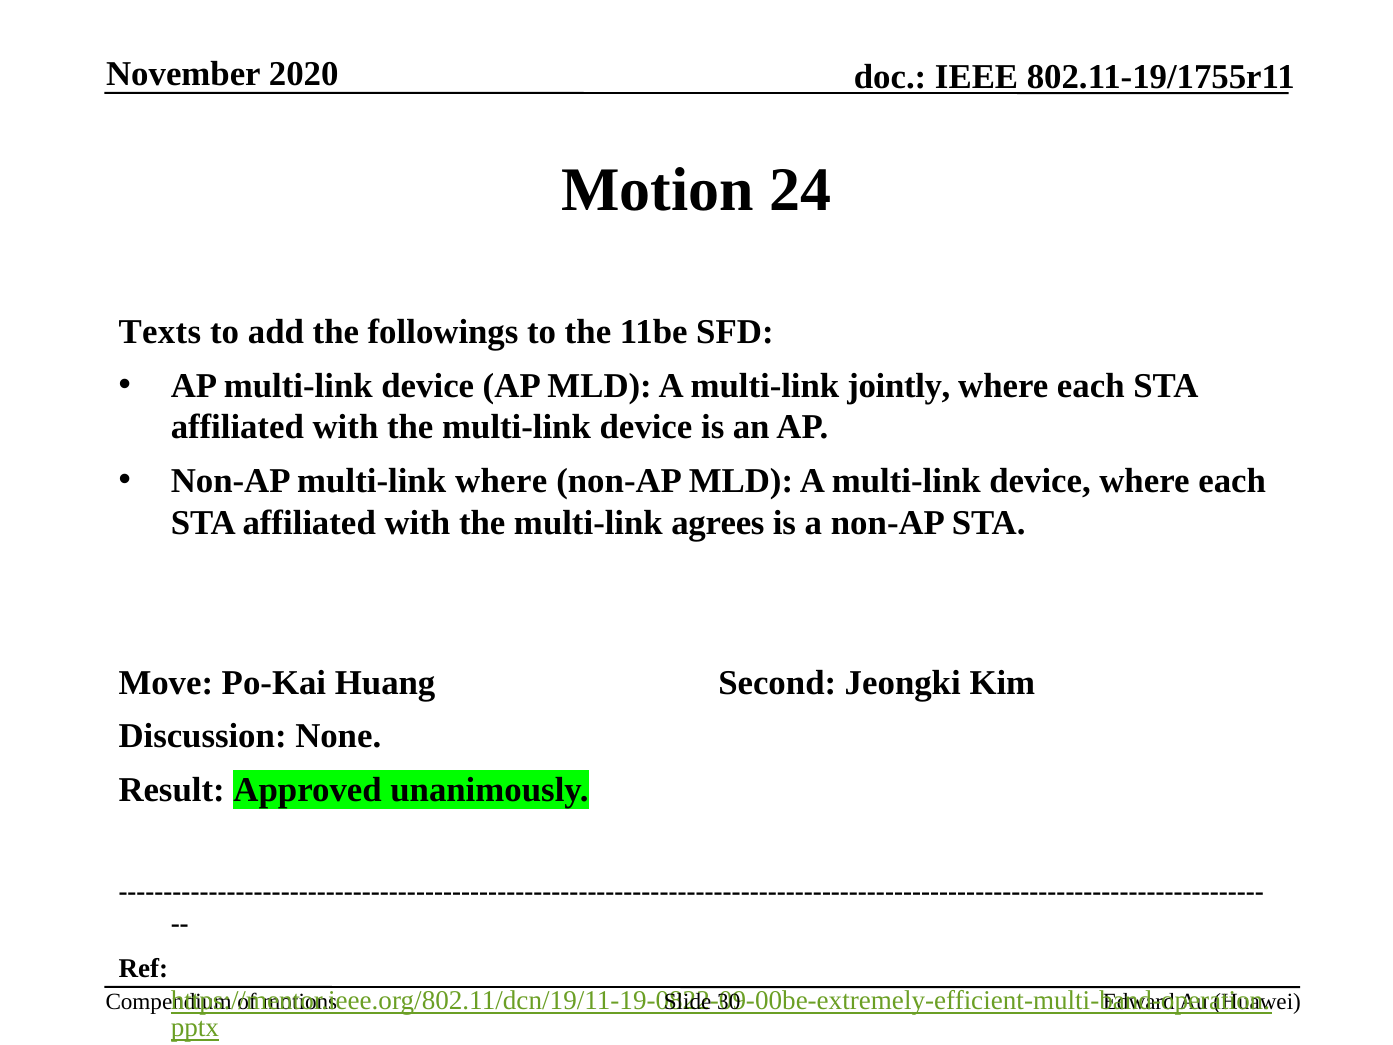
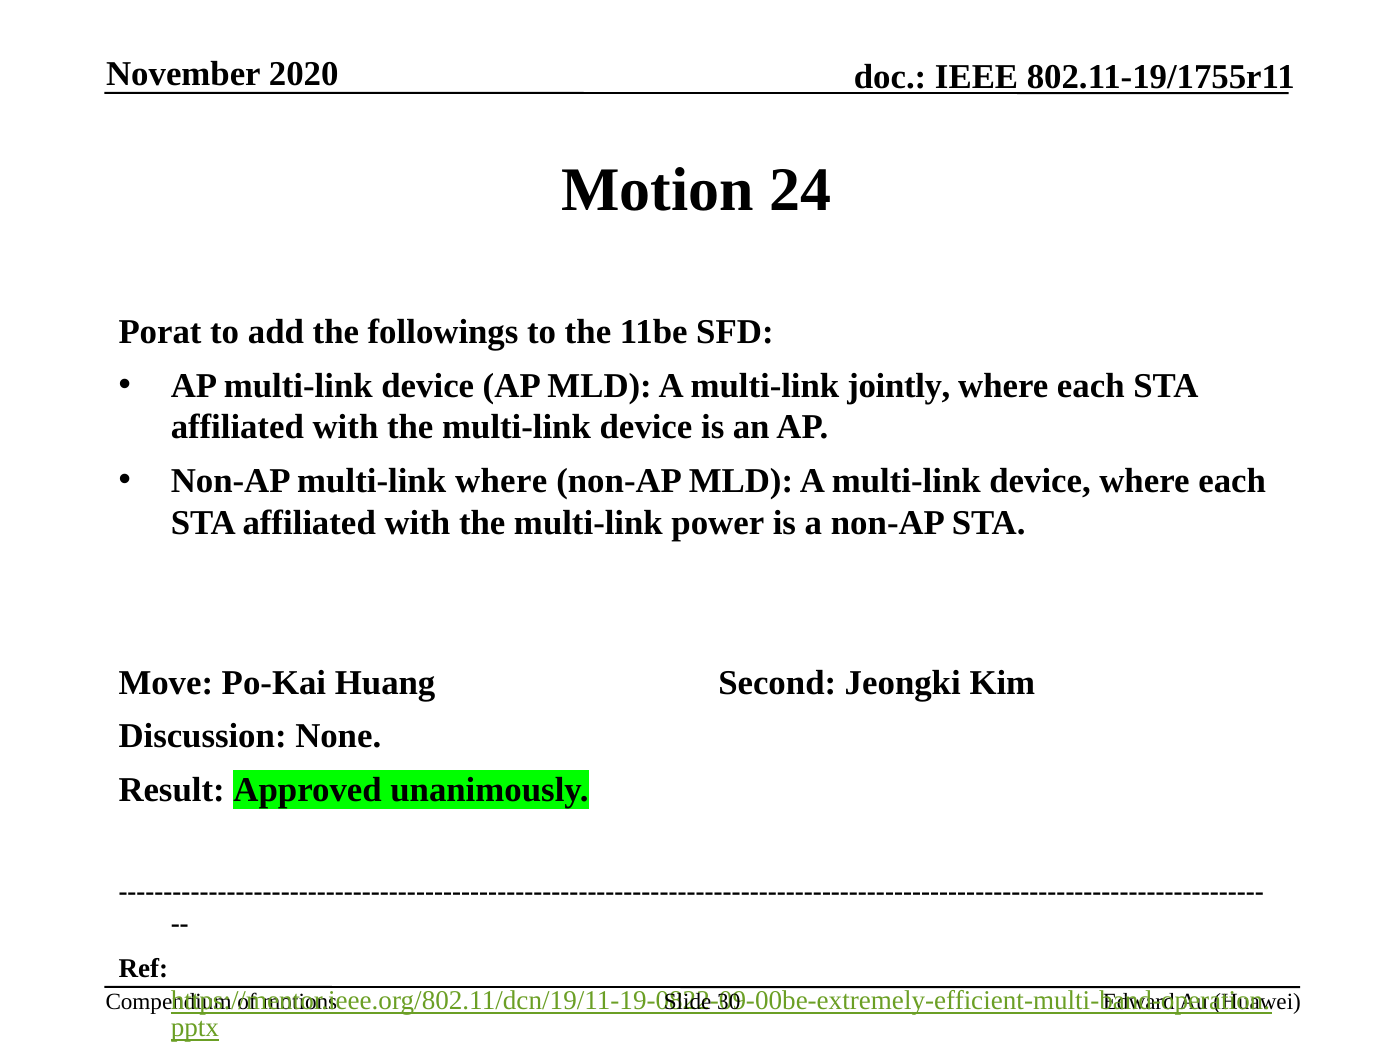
Texts: Texts -> Porat (160, 332)
agrees: agrees -> power (718, 523)
